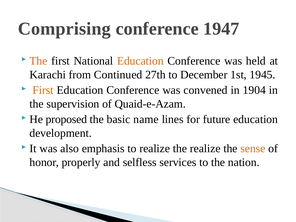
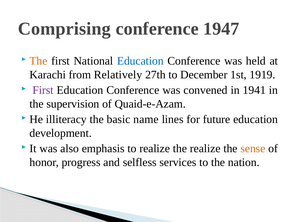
Education colour: orange -> blue (140, 61)
Continued: Continued -> Relatively (118, 75)
1945: 1945 -> 1919 (262, 75)
First colour: orange -> purple (43, 90)
1904: 1904 -> 1941 (254, 90)
proposed: proposed -> illiteracy (66, 119)
properly: properly -> progress (81, 162)
